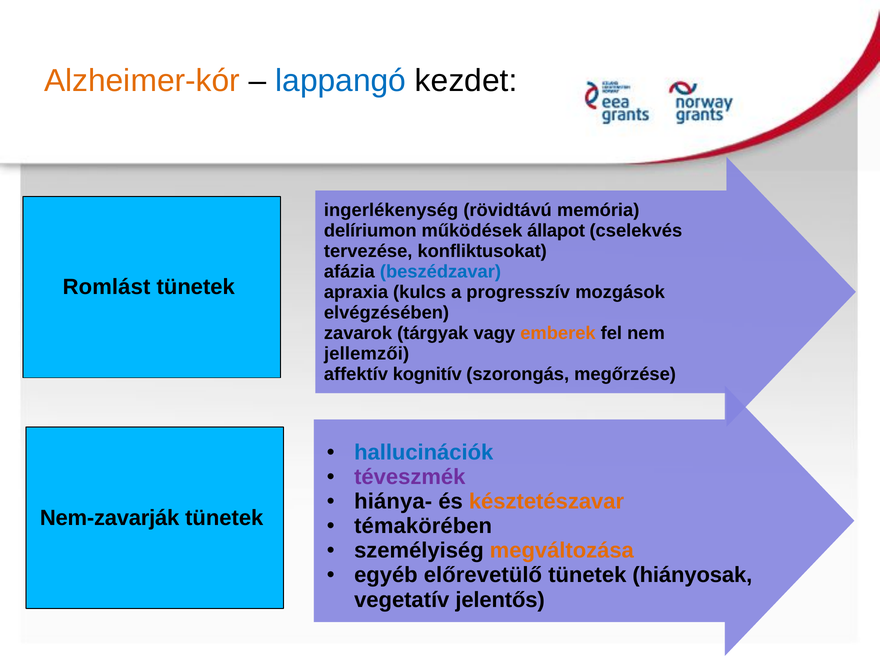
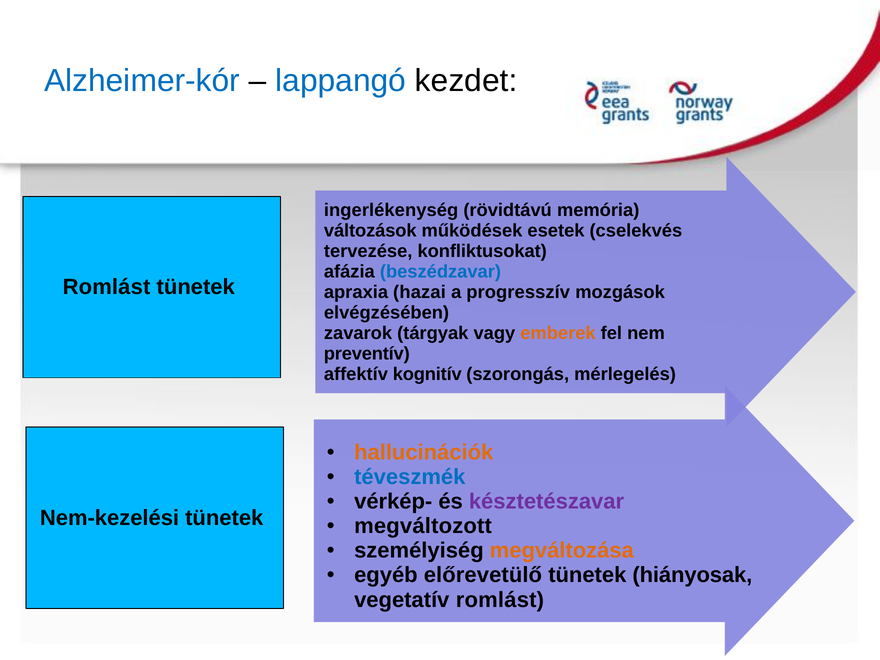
Alzheimer-kór colour: orange -> blue (142, 81)
delíriumon: delíriumon -> változások (370, 231)
állapot: állapot -> esetek (556, 231)
kulcs: kulcs -> hazai (420, 292)
jellemzői: jellemzői -> preventív (367, 354)
megőrzése: megőrzése -> mérlegelés (625, 374)
hallucinációk colour: blue -> orange (424, 452)
téveszmék colour: purple -> blue (410, 477)
hiánya-: hiánya- -> vérkép- (393, 502)
késztetészavar colour: orange -> purple (547, 502)
Nem-zavarják: Nem-zavarják -> Nem-kezelési (110, 518)
témakörében: témakörében -> megváltozott (423, 526)
vegetatív jelentős: jelentős -> romlást (500, 600)
